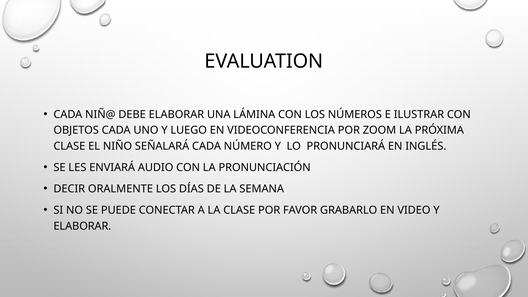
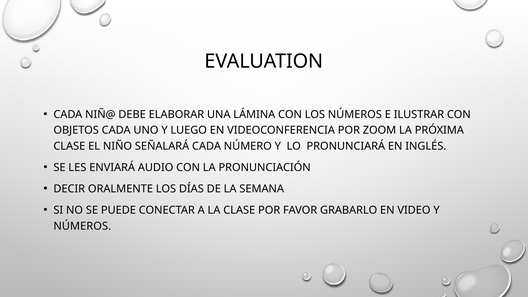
ELABORAR: ELABORAR -> NÚMEROS (82, 226)
